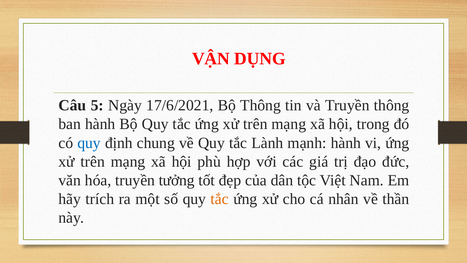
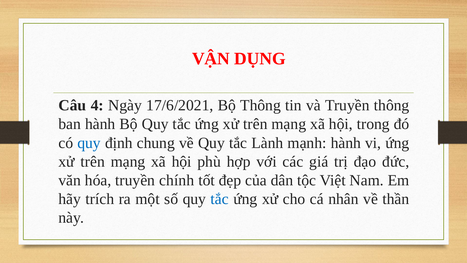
5: 5 -> 4 (97, 105)
tưởng: tưởng -> chính (177, 180)
tắc colour: orange -> blue (220, 199)
